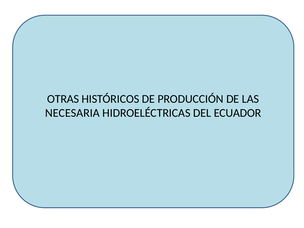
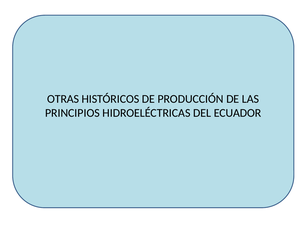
NECESARIA: NECESARIA -> PRINCIPIOS (72, 113)
